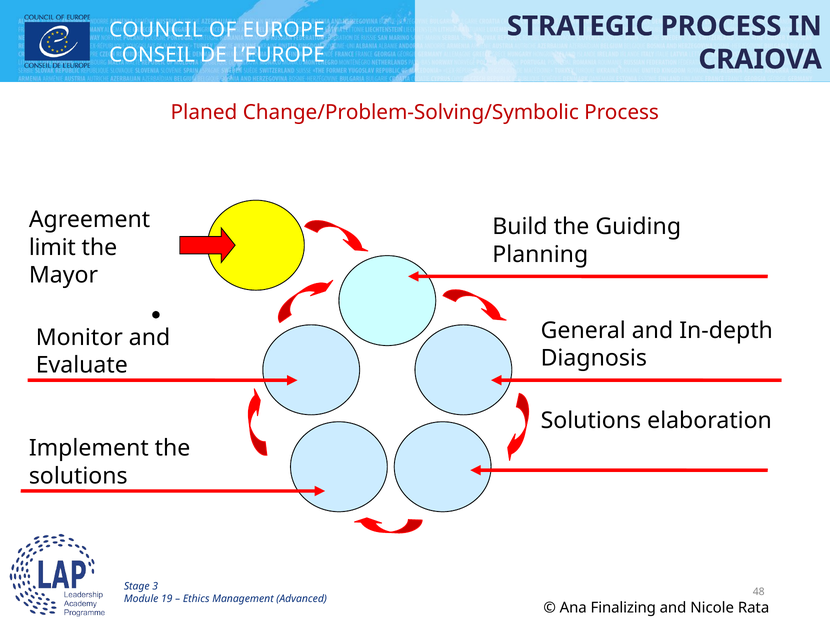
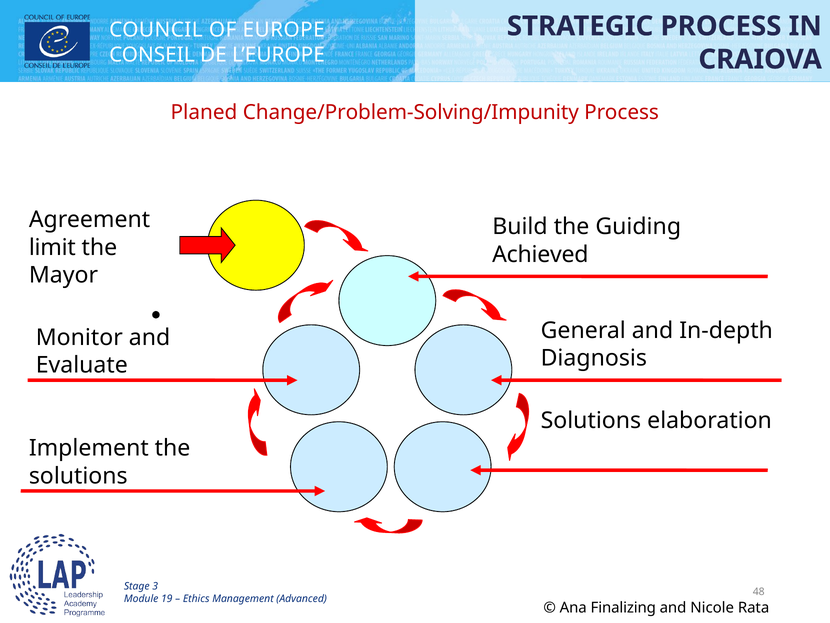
Change/Problem-Solving/Symbolic: Change/Problem-Solving/Symbolic -> Change/Problem-Solving/Impunity (411, 112)
Planning: Planning -> Achieved (540, 254)
